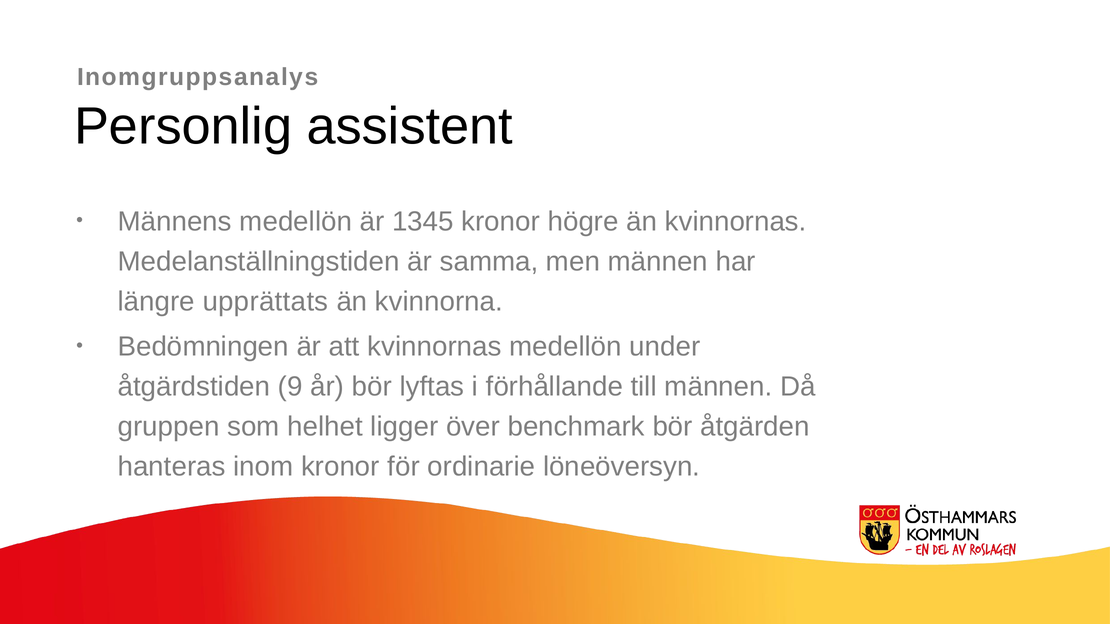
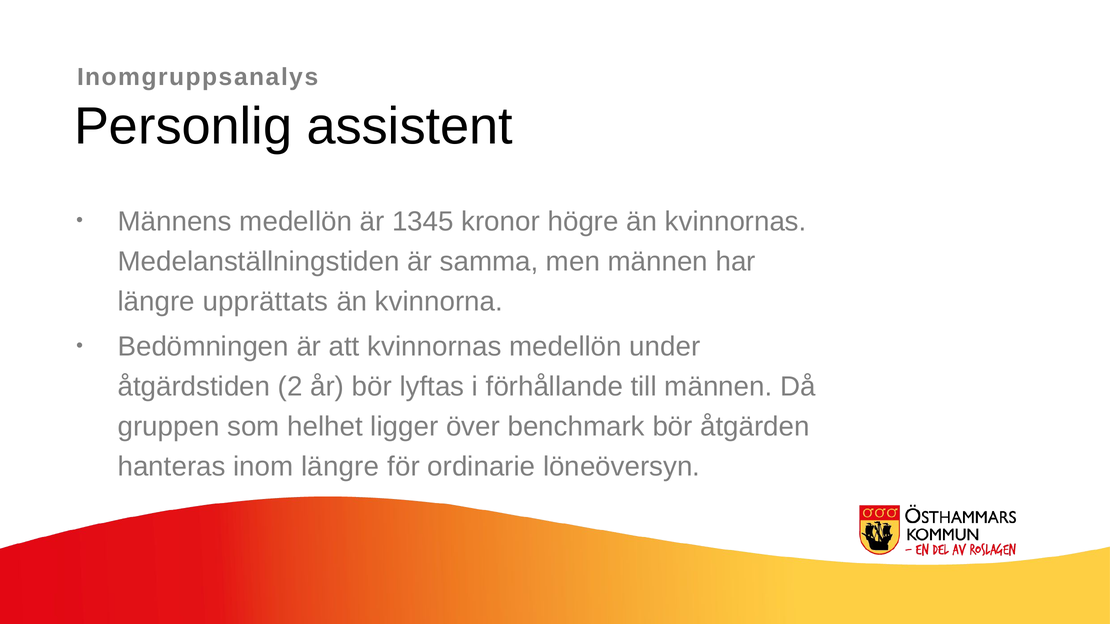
9: 9 -> 2 (290, 387)
inom kronor: kronor -> längre (340, 467)
